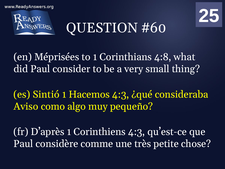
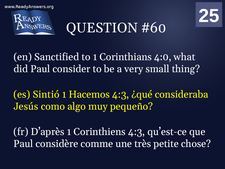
Méprisées: Méprisées -> Sanctified (57, 57)
4:8: 4:8 -> 4:0 (163, 57)
Aviso: Aviso -> Jesús (26, 106)
